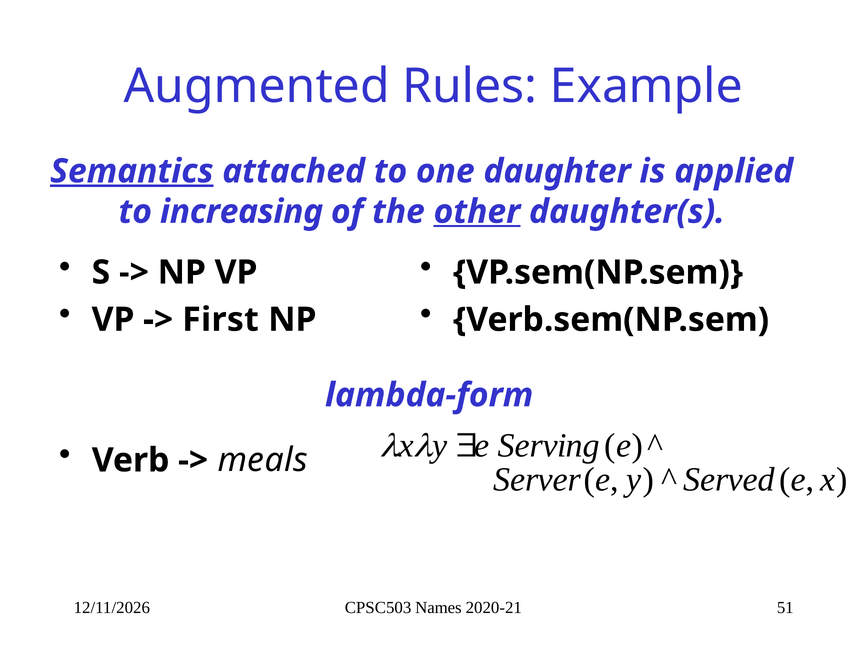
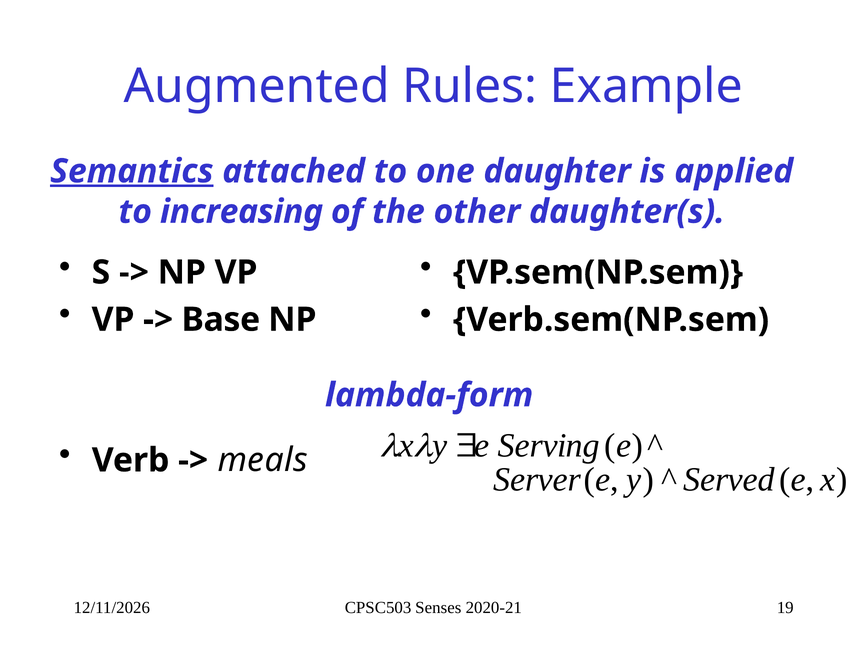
other underline: present -> none (477, 212)
First: First -> Base (221, 320)
Names: Names -> Senses (438, 608)
51: 51 -> 19 (785, 608)
